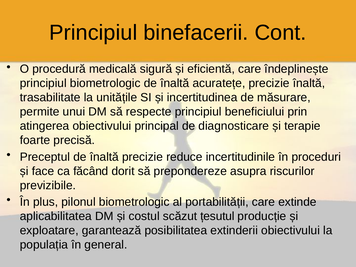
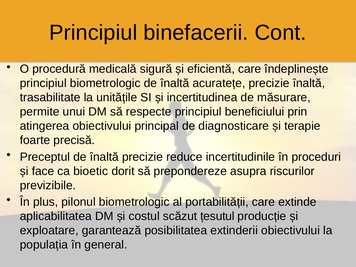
făcând: făcând -> bioetic (91, 171)
